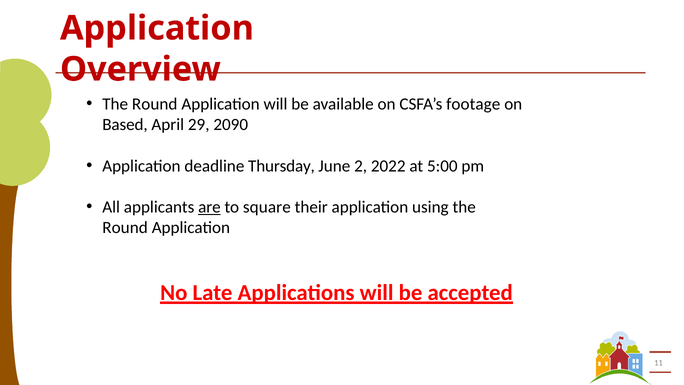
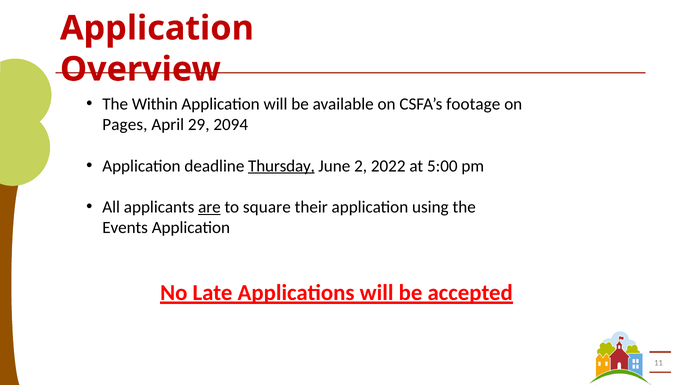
Round: Round -> Within (155, 104)
Based: Based -> Pages (125, 125)
2090: 2090 -> 2094 (231, 125)
Thursday underline: none -> present (281, 166)
Round: Round -> Events (125, 227)
